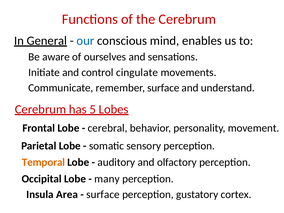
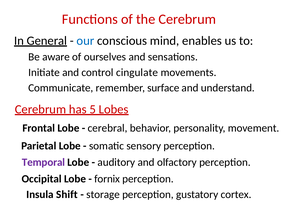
Temporal colour: orange -> purple (44, 162)
many: many -> fornix (107, 179)
Area: Area -> Shift (67, 194)
surface: surface -> storage (103, 194)
